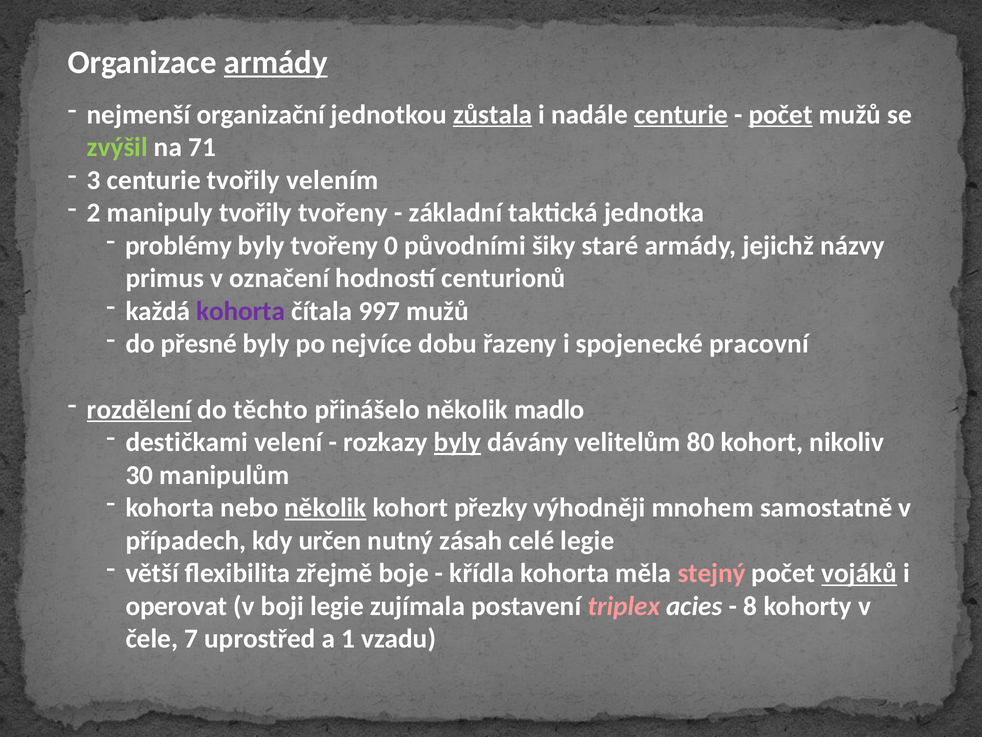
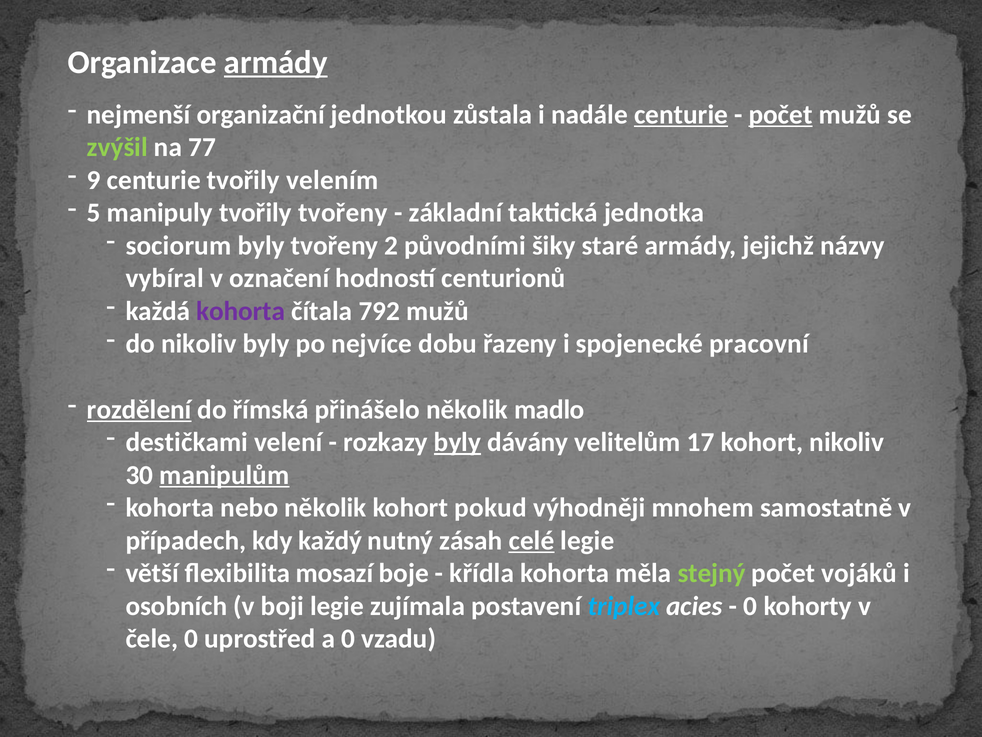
zůstala underline: present -> none (493, 115)
71: 71 -> 77 (202, 147)
3: 3 -> 9 (94, 180)
2: 2 -> 5 (94, 213)
problémy: problémy -> sociorum (178, 246)
0: 0 -> 2 (391, 246)
primus: primus -> vybíral (165, 278)
997: 997 -> 792 (379, 311)
do přesné: přesné -> nikoliv (199, 344)
těchto: těchto -> římská (271, 409)
80: 80 -> 17 (701, 442)
manipulům underline: none -> present (224, 475)
několik underline: present -> none (325, 507)
přezky: přezky -> pokud (491, 507)
určen: určen -> každý (330, 540)
celé underline: none -> present (531, 540)
zřejmě: zřejmě -> mosazí (335, 573)
stejný colour: pink -> light green (712, 573)
vojáků underline: present -> none (859, 573)
operovat: operovat -> osobních (176, 606)
triplex colour: pink -> light blue (624, 606)
8: 8 -> 0 (750, 606)
čele 7: 7 -> 0 (191, 638)
a 1: 1 -> 0 (348, 638)
